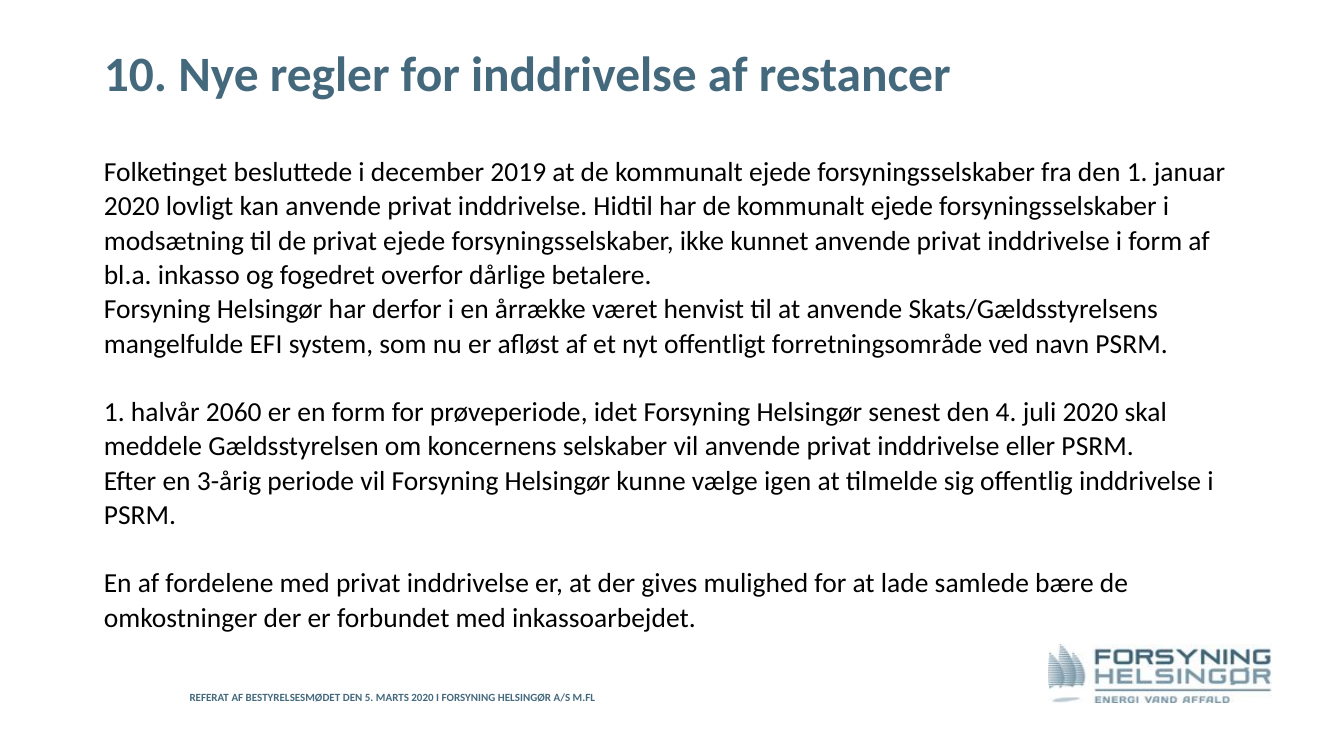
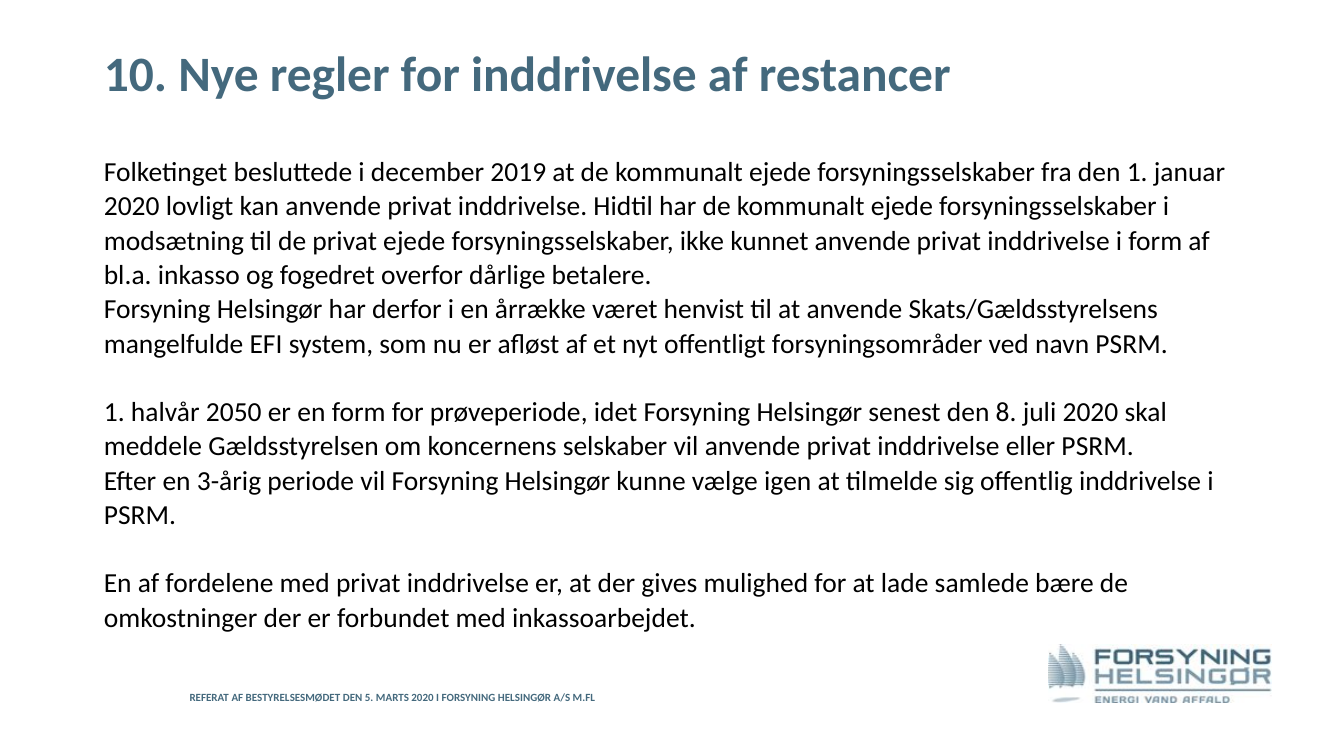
forretningsområde: forretningsområde -> forsyningsområder (877, 344)
2060: 2060 -> 2050 (234, 412)
4: 4 -> 8 (1006, 412)
